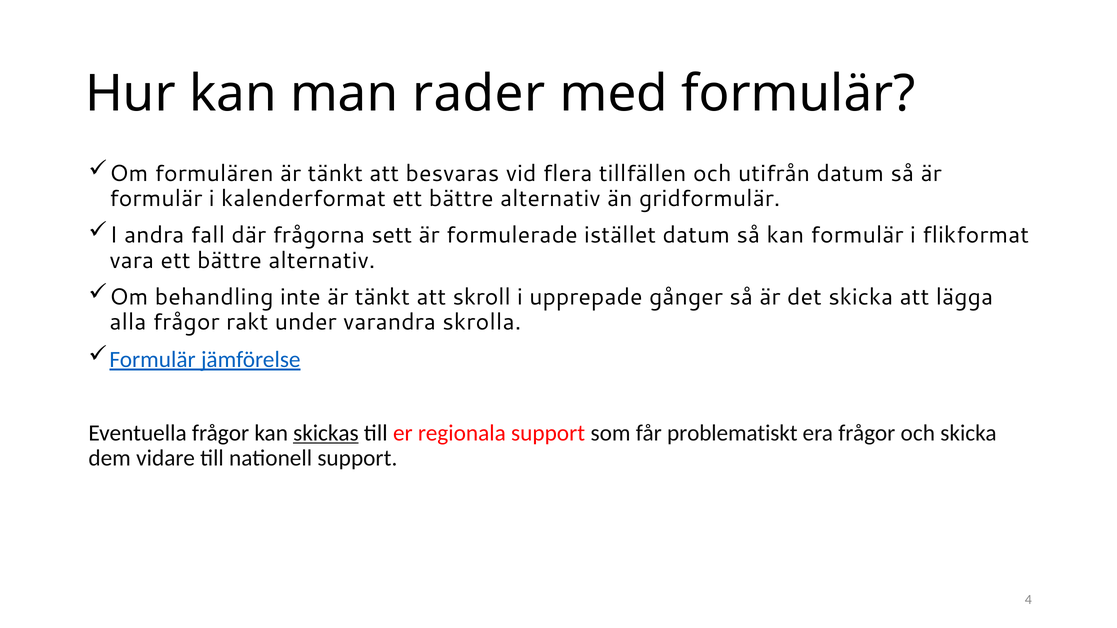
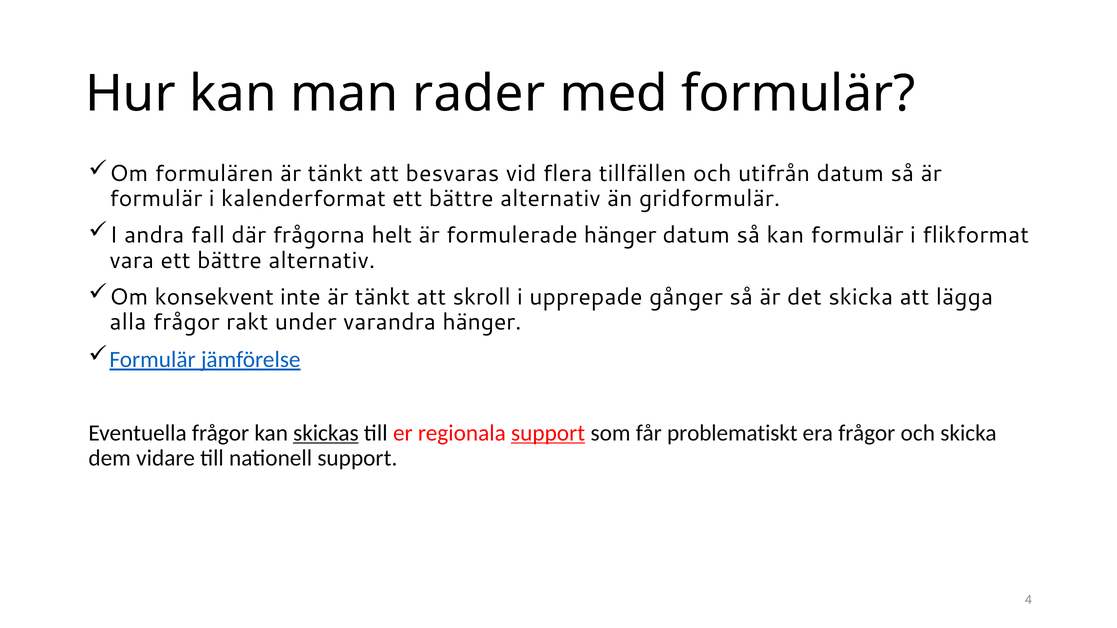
sett: sett -> helt (392, 235)
formulerade istället: istället -> hänger (620, 235)
behandling: behandling -> konsekvent (214, 297)
varandra skrolla: skrolla -> hänger (482, 322)
support underline: none -> present (548, 433)
